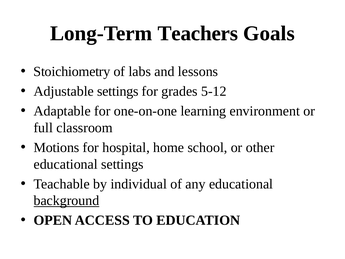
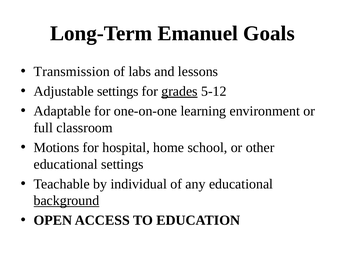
Teachers: Teachers -> Emanuel (198, 33)
Stoichiometry: Stoichiometry -> Transmission (72, 71)
grades underline: none -> present (179, 91)
